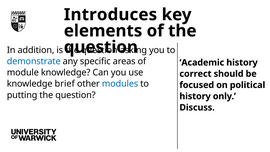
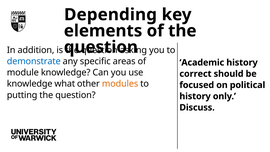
Introduces: Introduces -> Depending (110, 15)
brief: brief -> what (65, 84)
modules colour: blue -> orange (120, 84)
